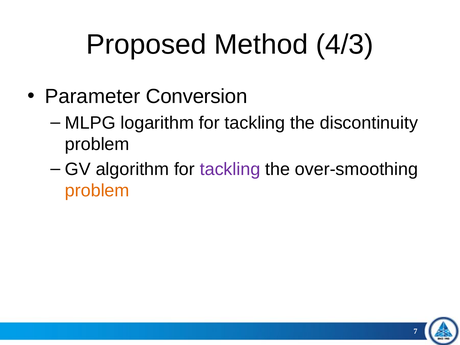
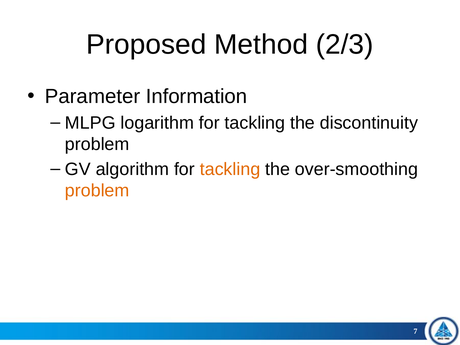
4/3: 4/3 -> 2/3 (345, 45)
Conversion: Conversion -> Information (197, 97)
tackling colour: purple -> orange (230, 169)
